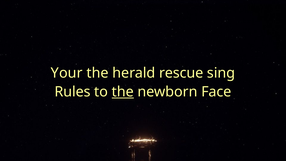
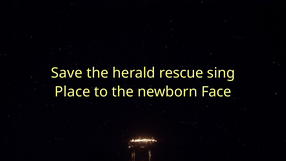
Your: Your -> Save (67, 73)
Rules: Rules -> Place (72, 92)
the underline: present -> none (123, 92)
